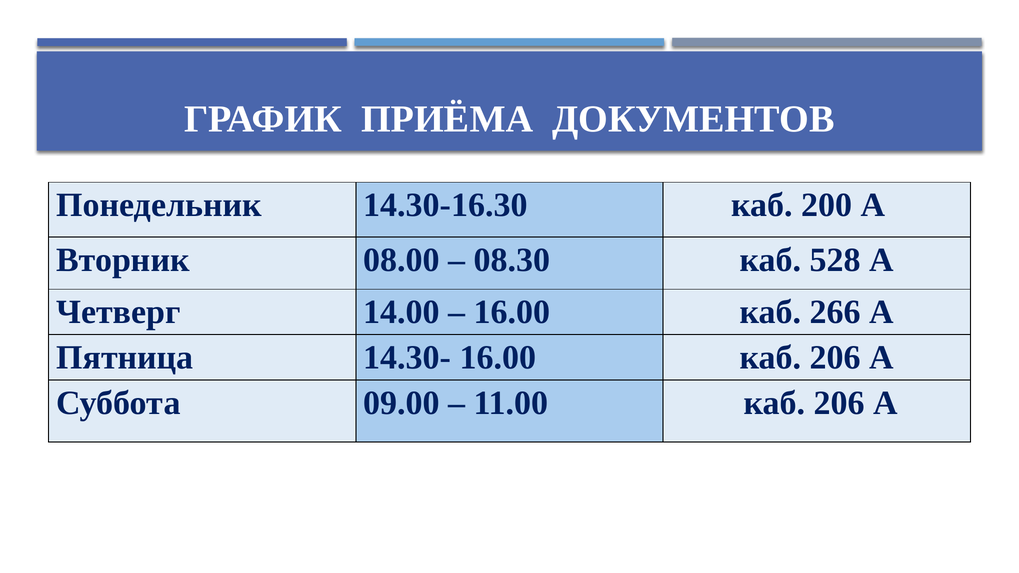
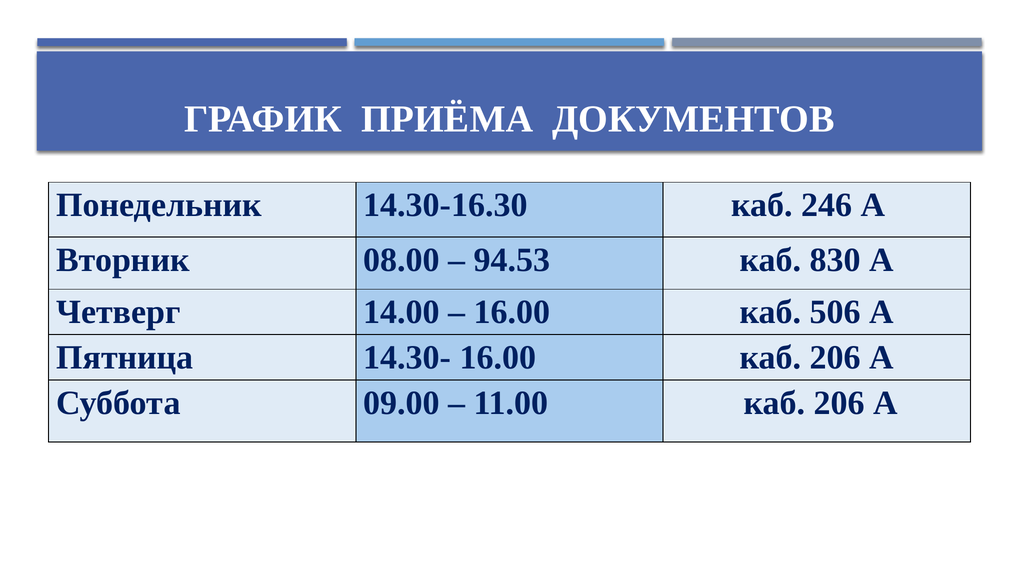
200: 200 -> 246 (827, 205)
08.30: 08.30 -> 94.53 (512, 260)
528: 528 -> 830 (835, 260)
266: 266 -> 506 (835, 312)
